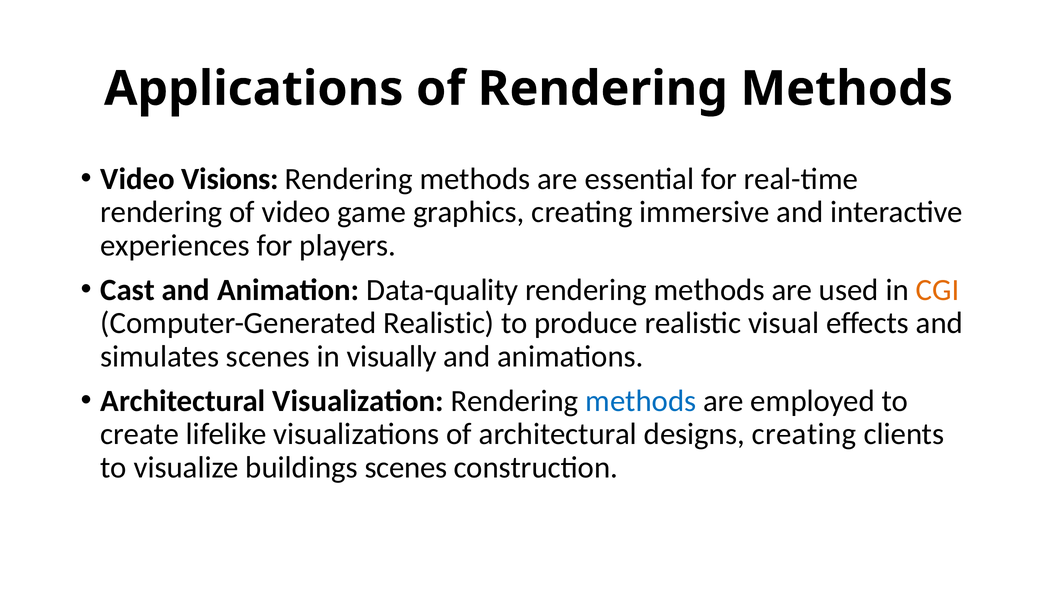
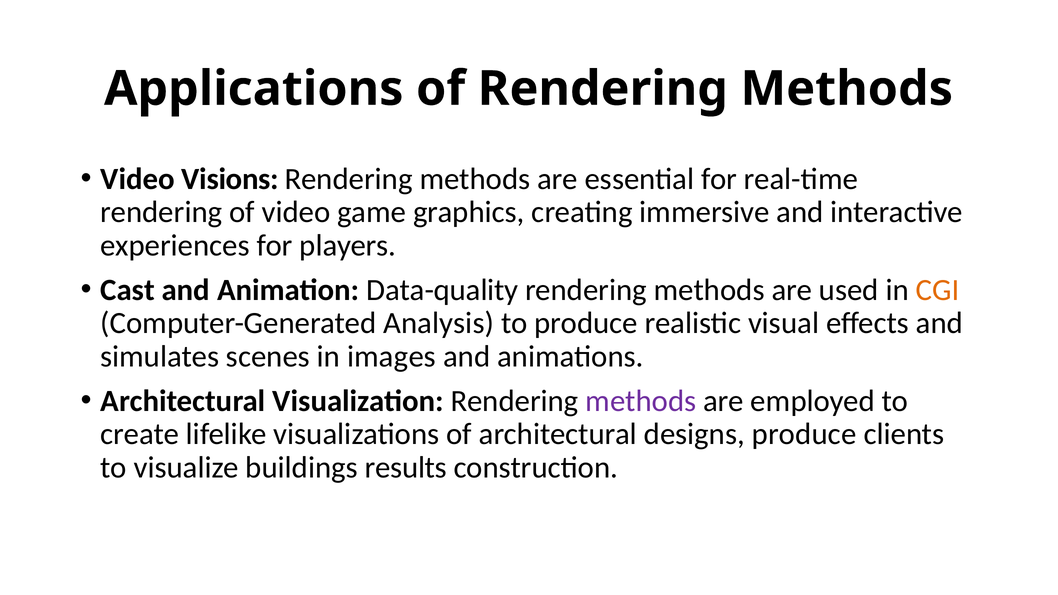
Computer-Generated Realistic: Realistic -> Analysis (439, 323)
visually: visually -> images (392, 357)
methods colour: blue -> purple (641, 401)
designs creating: creating -> produce (804, 434)
buildings scenes: scenes -> results (406, 468)
